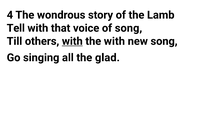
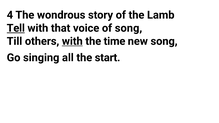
Tell underline: none -> present (16, 28)
the with: with -> time (115, 41)
glad: glad -> start (108, 58)
